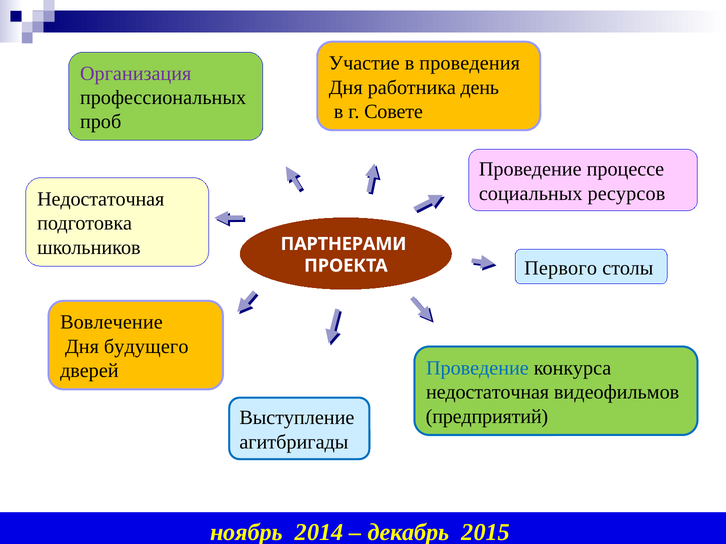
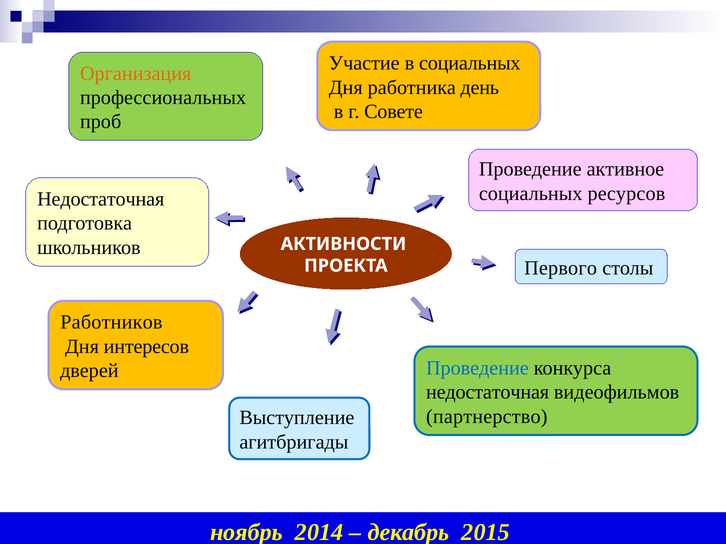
в проведения: проведения -> социальных (470, 63)
Организация colour: purple -> orange (136, 74)
процессе: процессе -> активное (625, 169)
ПАРТНЕРАМИ: ПАРТНЕРАМИ -> АКТИВНОСТИ (343, 244)
Вовлечение: Вовлечение -> Работников (111, 323)
будущего: будущего -> интересов (146, 347)
предприятий: предприятий -> партнерство (487, 417)
